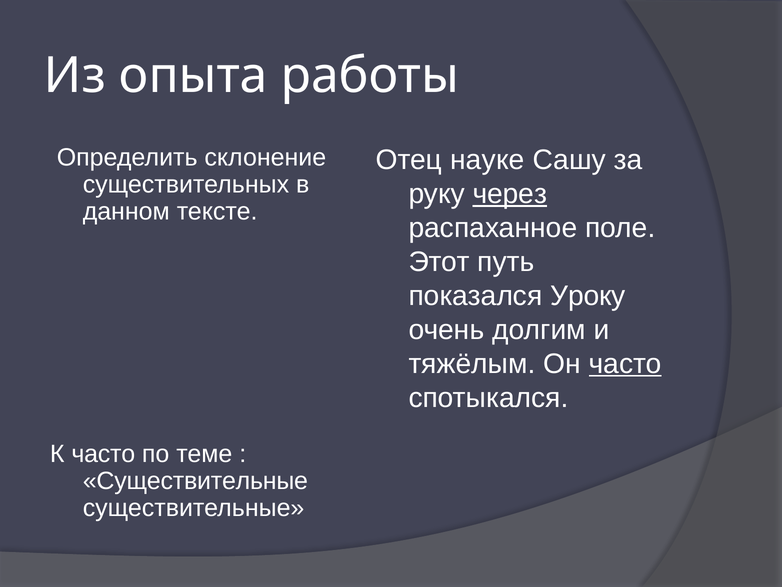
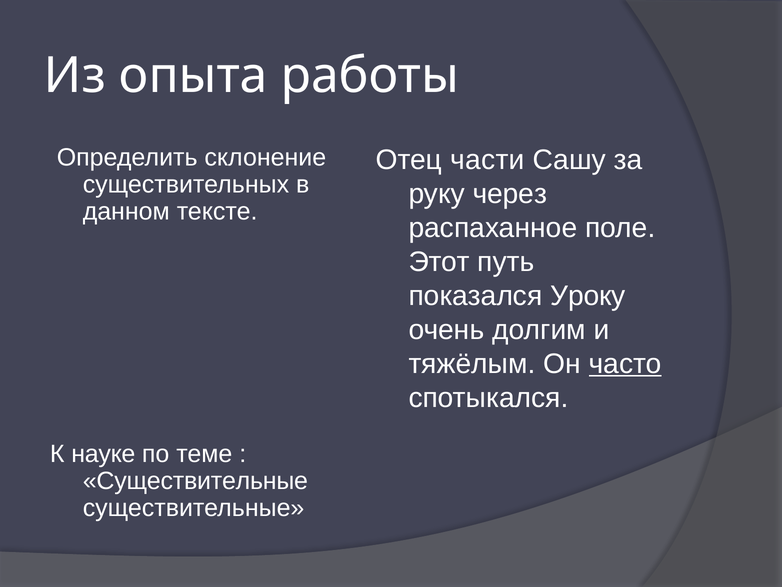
науке: науке -> части (487, 160)
через underline: present -> none (510, 194)
К часто: часто -> науке (103, 453)
